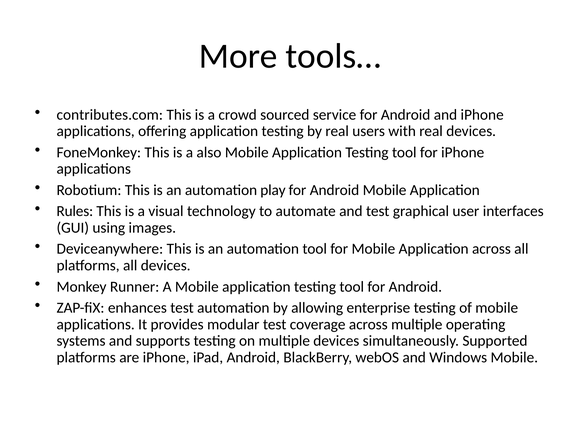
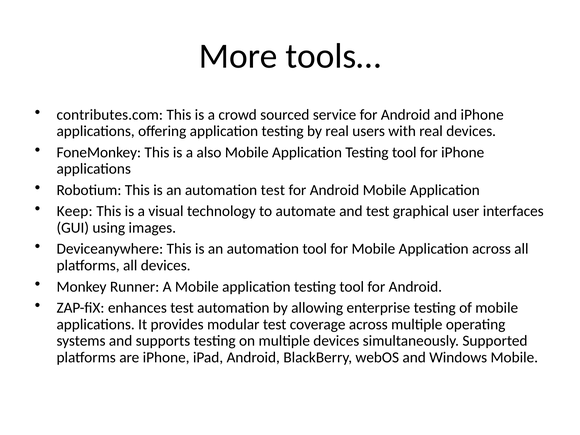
automation play: play -> test (273, 190)
Rules: Rules -> Keep (75, 211)
